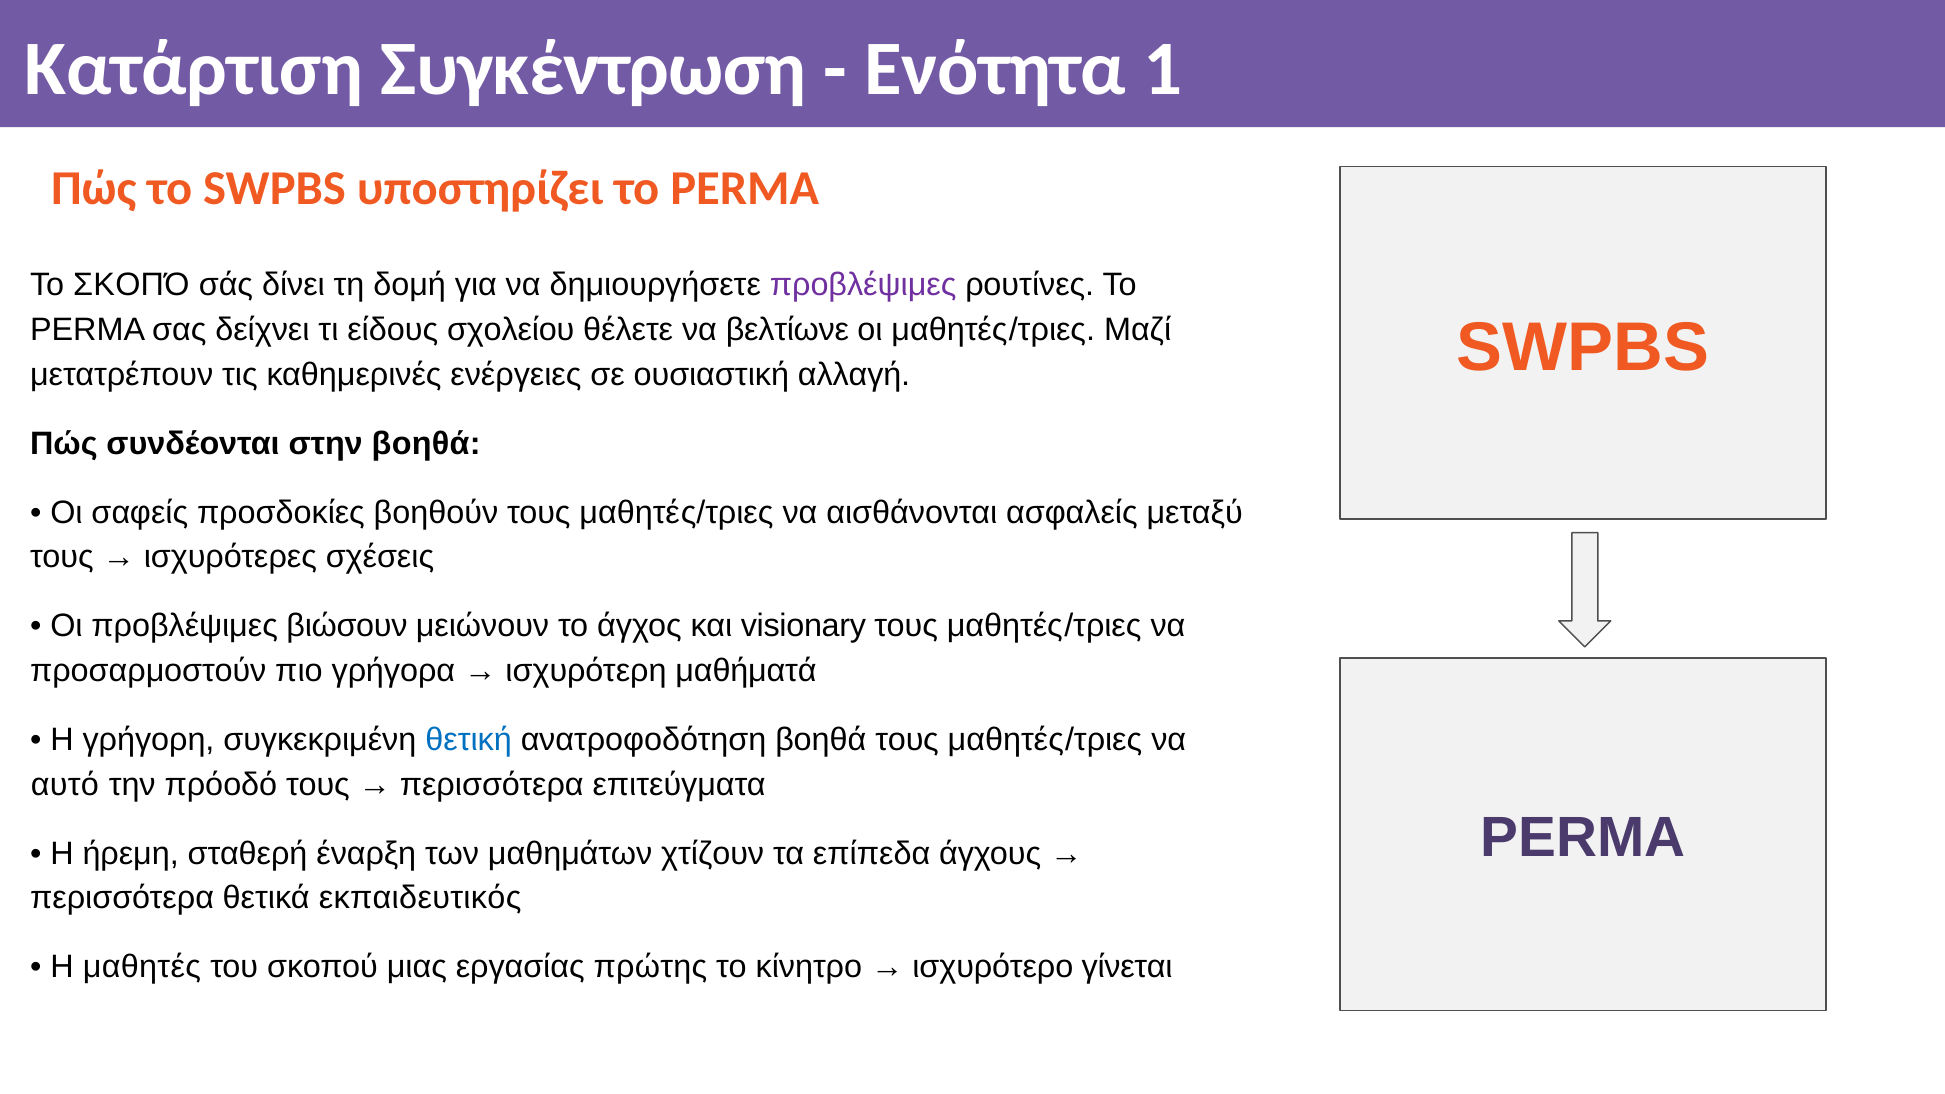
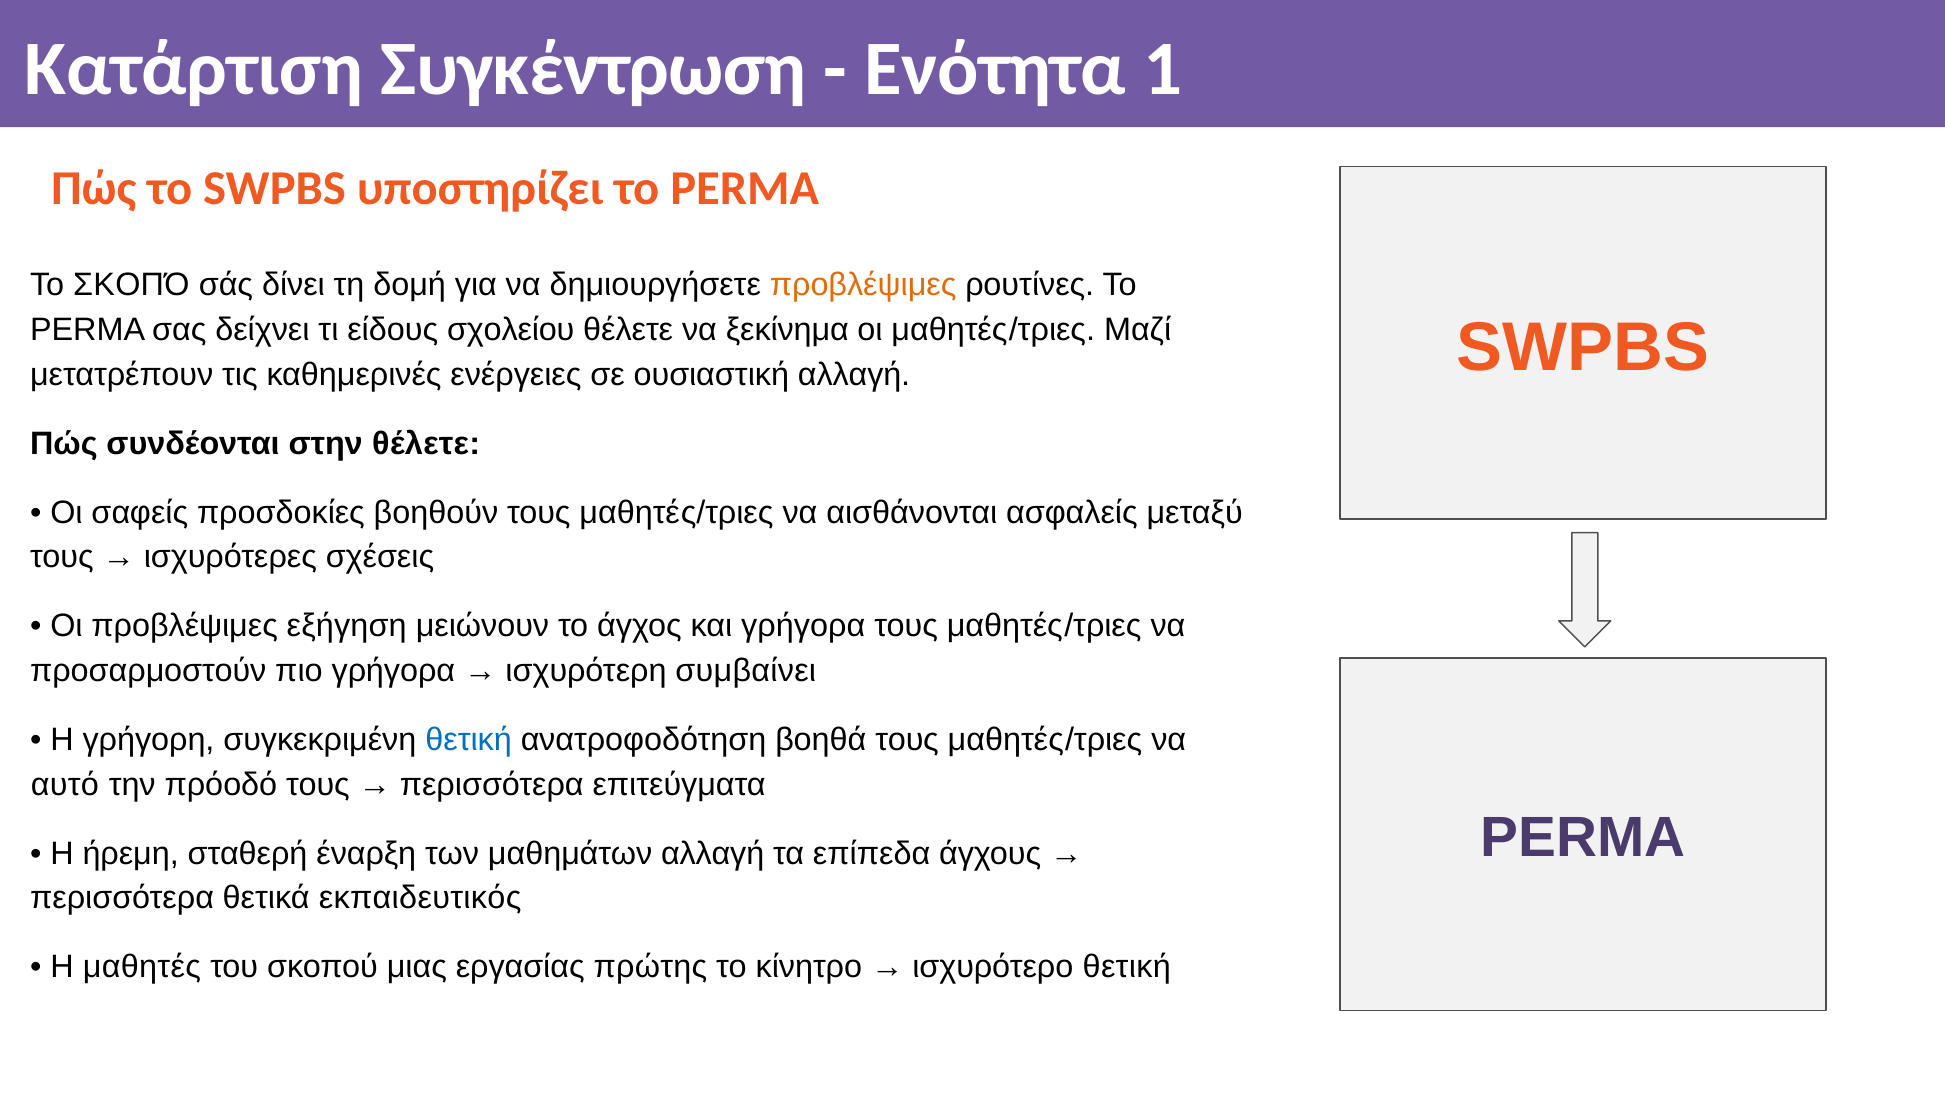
προβλέψιμες colour: purple -> orange (863, 285)
βελτίωνε: βελτίωνε -> ξεκίνημα (787, 330)
στην βοηθά: βοηθά -> θέλετε (426, 443)
βιώσουν: βιώσουν -> εξήγηση (347, 626)
και visionary: visionary -> γρήγορα (803, 626)
μαθήματά: μαθήματά -> συμβαίνει (746, 671)
μαθημάτων χτίζουν: χτίζουν -> αλλαγή (713, 853)
ισχυρότερο γίνεται: γίνεται -> θετική (1127, 967)
